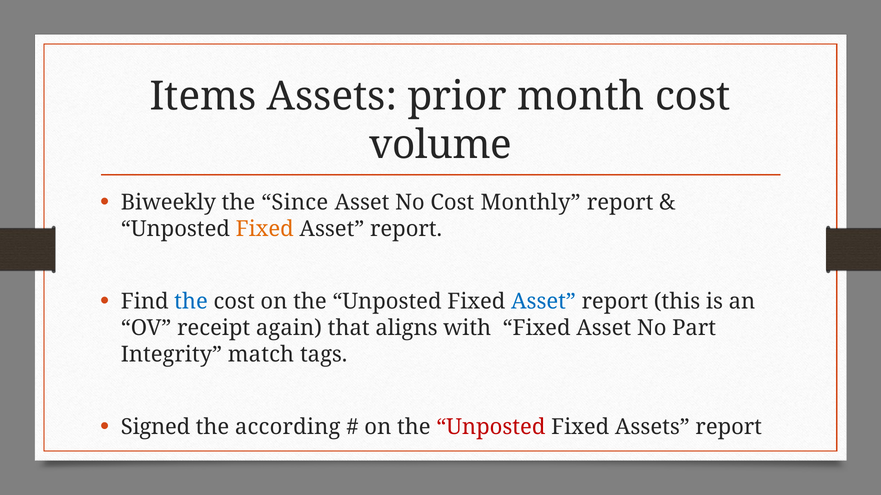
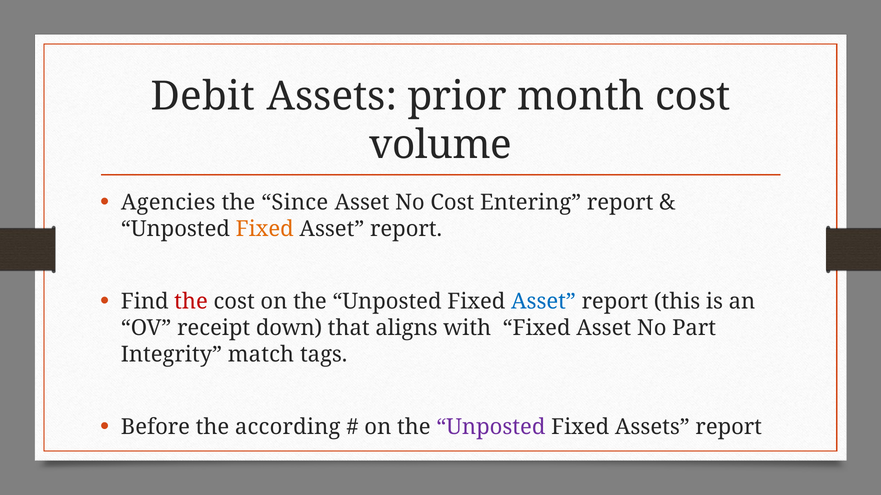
Items: Items -> Debit (203, 97)
Biweekly: Biweekly -> Agencies (168, 203)
Monthly: Monthly -> Entering (531, 203)
the colour: blue -> red (191, 302)
again: again -> down (289, 328)
Signed: Signed -> Before (155, 427)
Unposted colour: red -> purple (491, 427)
